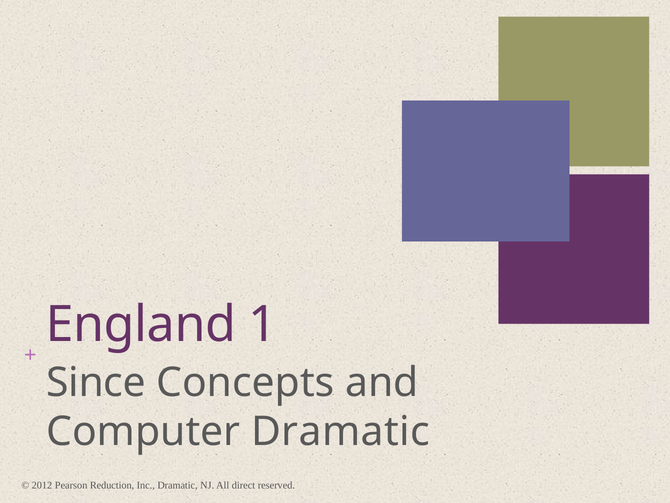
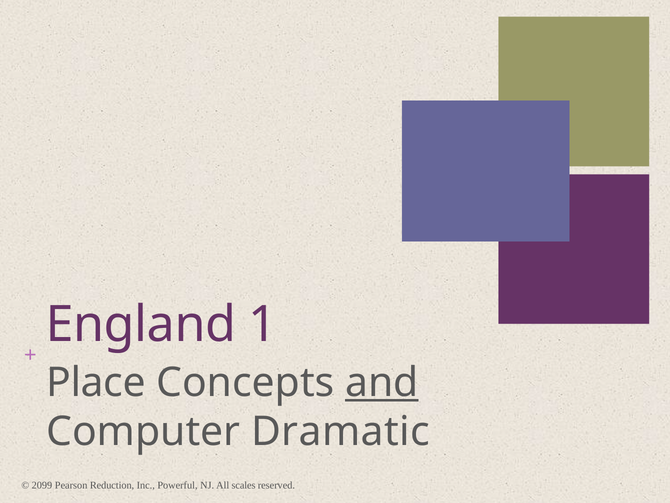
Since: Since -> Place (96, 382)
and underline: none -> present (382, 382)
2012: 2012 -> 2099 (42, 485)
Inc Dramatic: Dramatic -> Powerful (177, 485)
direct: direct -> scales (244, 485)
